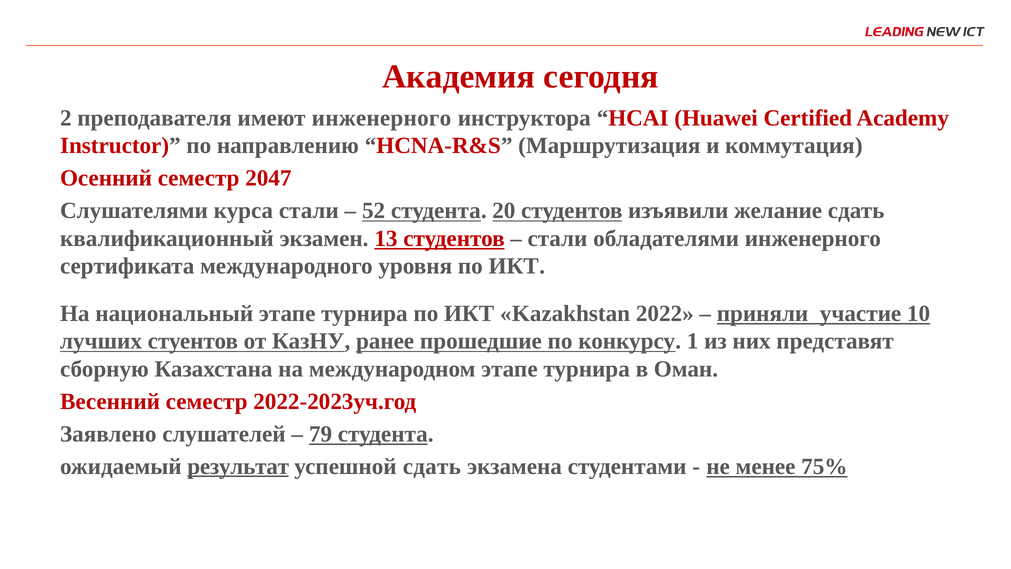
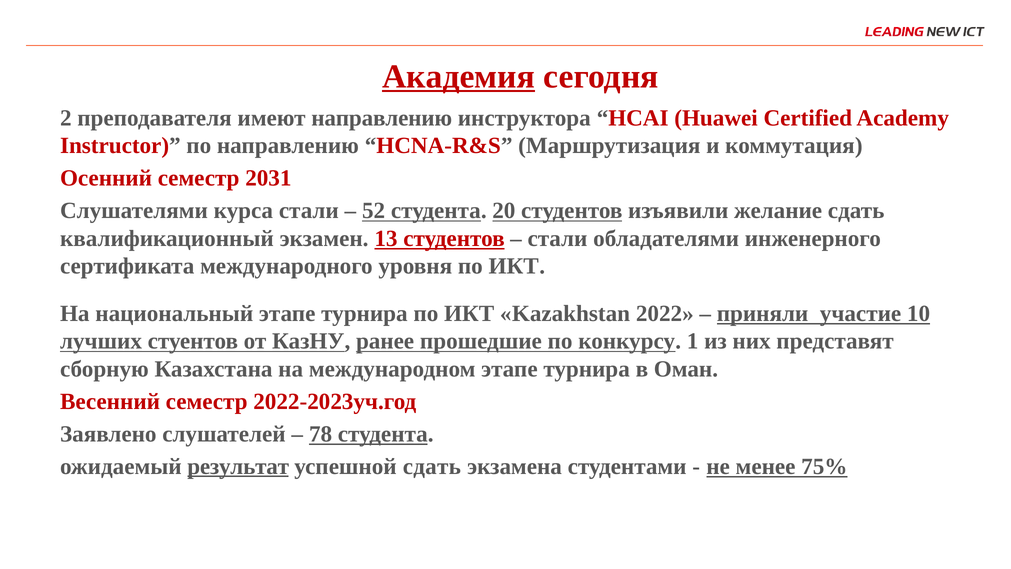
Академия underline: none -> present (459, 77)
имеют инженерного: инженерного -> направлению (382, 118)
2047: 2047 -> 2031 (268, 178)
79: 79 -> 78 (321, 434)
